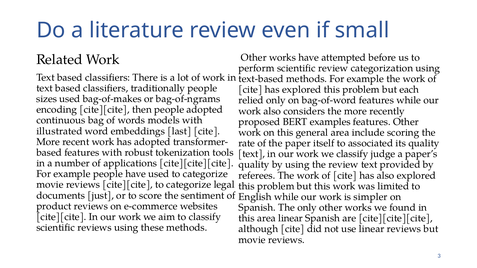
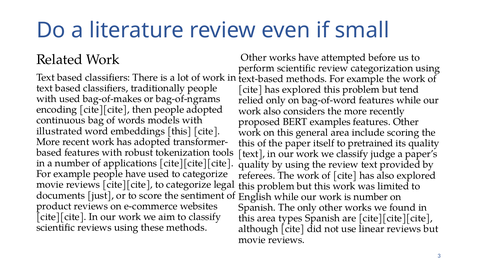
each: each -> tend (409, 90)
sizes: sizes -> with (47, 99)
embeddings last: last -> this (180, 131)
rate: rate -> this (247, 143)
associated: associated -> pretrained (371, 143)
is simpler: simpler -> number (371, 197)
area linear: linear -> types (290, 219)
